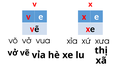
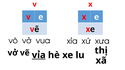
vỉa underline: none -> present (39, 55)
